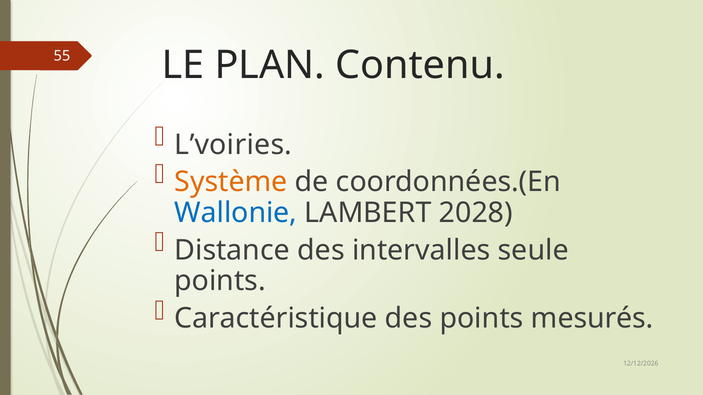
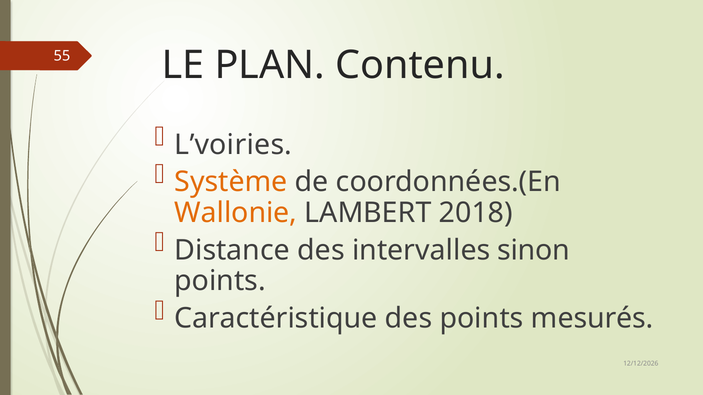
Wallonie colour: blue -> orange (236, 213)
2028: 2028 -> 2018 (476, 213)
seule: seule -> sinon (533, 251)
